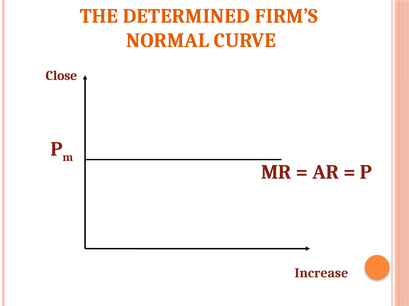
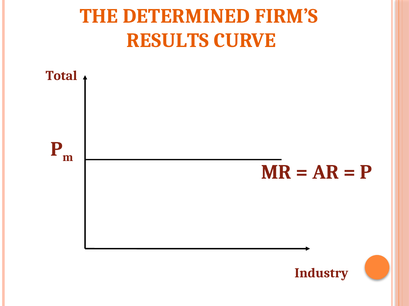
NORMAL: NORMAL -> RESULTS (168, 41)
Close: Close -> Total (61, 76)
Increase: Increase -> Industry (321, 274)
